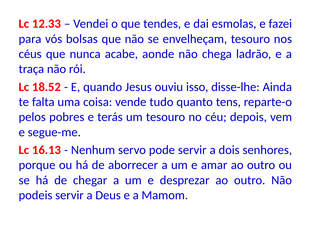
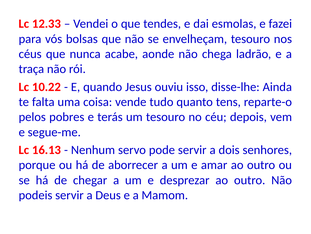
18.52: 18.52 -> 10.22 (47, 87)
